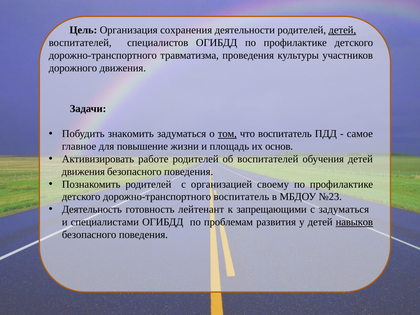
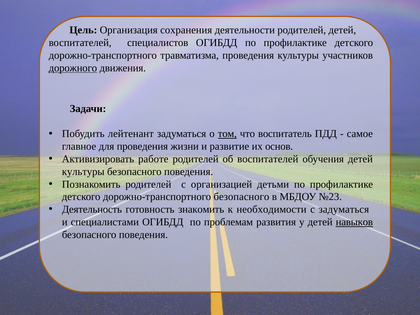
детей underline: present -> none (342, 30)
дорожного underline: none -> present (73, 68)
знакомить: знакомить -> лейтенант (131, 134)
для повышение: повышение -> проведения (142, 146)
площадь: площадь -> развитие (229, 146)
движения: движения -> культуры (83, 172)
своему: своему -> детьми (273, 184)
дорожно-транспортного воспитатель: воспитатель -> безопасного (241, 197)
лейтенант: лейтенант -> знакомить (201, 209)
запрещающими: запрещающими -> необходимости (272, 209)
